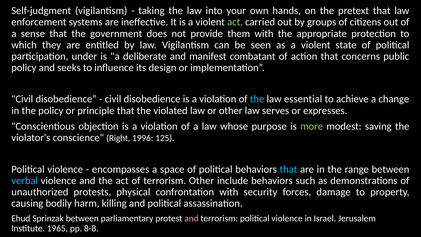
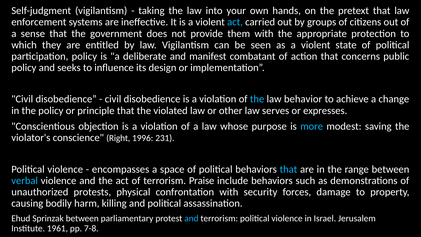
act colour: light green -> light blue (235, 22)
participation under: under -> policy (84, 56)
essential: essential -> behavior (303, 99)
more colour: light green -> light blue (312, 126)
125: 125 -> 231 (165, 138)
terrorism Other: Other -> Praise (202, 180)
and colour: pink -> light blue (191, 218)
1965: 1965 -> 1961 (57, 228)
8-8: 8-8 -> 7-8 (91, 228)
